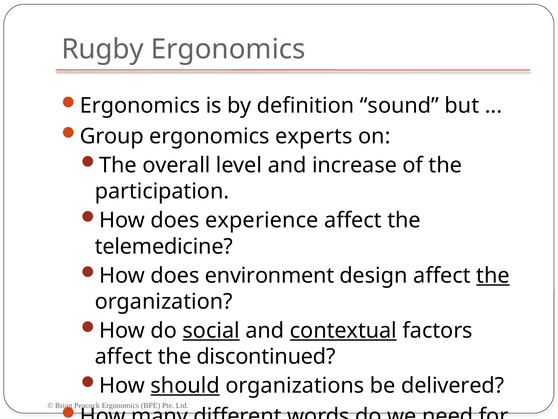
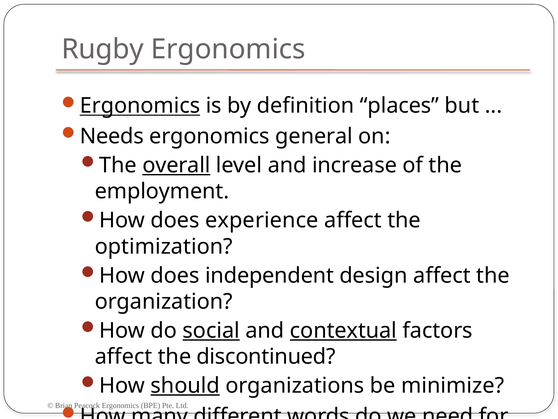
Ergonomics underline: none -> present (140, 106)
sound: sound -> places (399, 106)
Group: Group -> Needs (112, 136)
experts: experts -> general (314, 136)
overall underline: none -> present (176, 165)
participation: participation -> employment (162, 191)
telemedicine: telemedicine -> optimization (164, 246)
environment: environment -> independent (270, 275)
the underline: present -> none (493, 275)
delivered: delivered -> minimize (453, 385)
